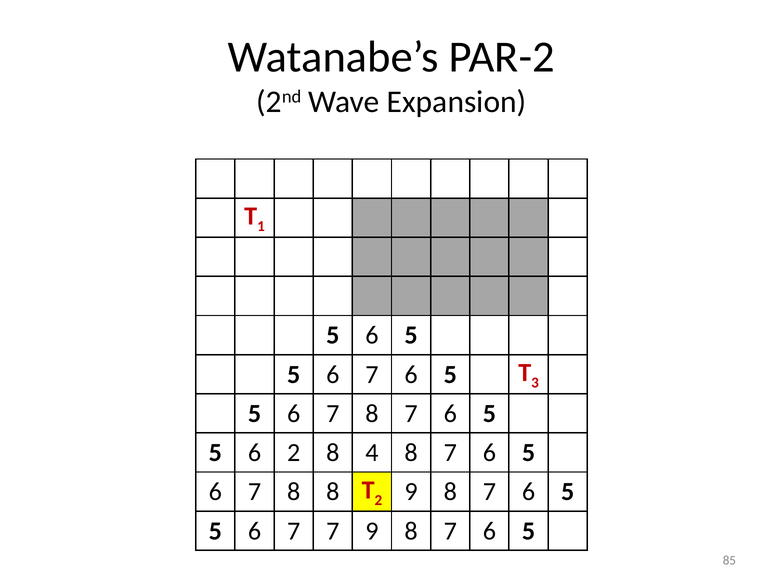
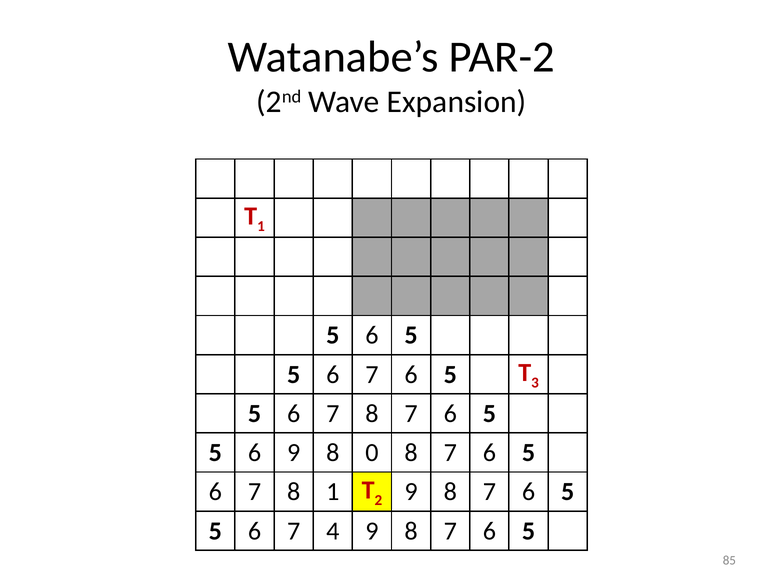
6 2: 2 -> 9 (294, 453)
4: 4 -> 0 (372, 453)
8 8: 8 -> 1 (333, 492)
7 7: 7 -> 4 (333, 531)
